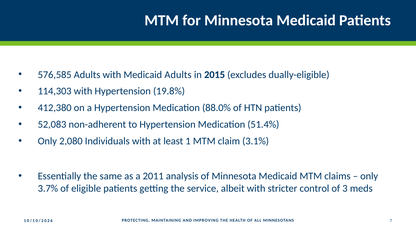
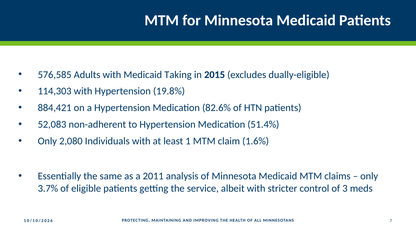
Medicaid Adults: Adults -> Taking (178, 75)
412,380: 412,380 -> 884,421 (55, 108)
88.0%: 88.0% -> 82.6% (217, 108)
3.1%: 3.1% -> 1.6% (256, 141)
